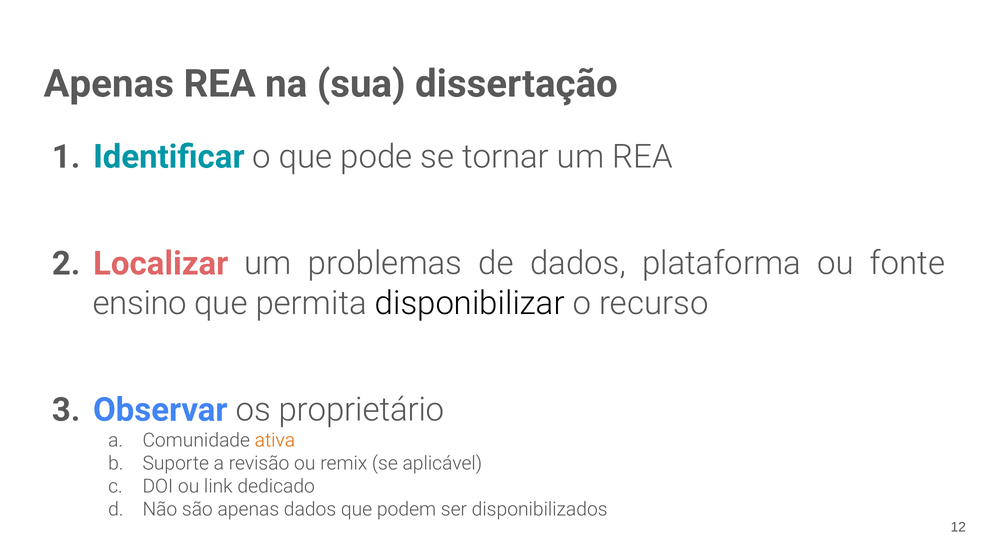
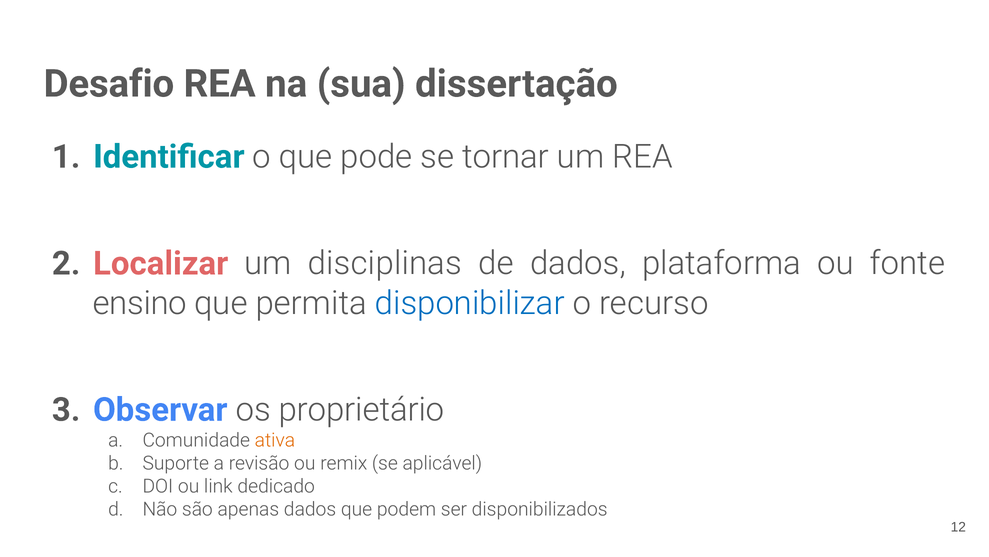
Apenas: Apenas -> Desafio (109, 84)
problemas: problemas -> disciplinas (385, 263)
disponibilizar colour: black -> blue (470, 303)
